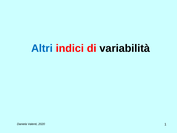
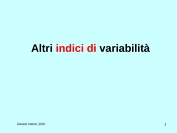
Altri colour: blue -> black (42, 48)
